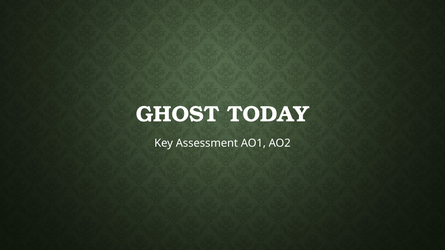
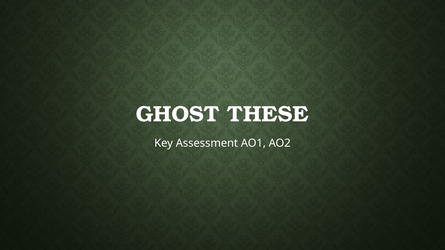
TODAY: TODAY -> THESE (268, 114)
